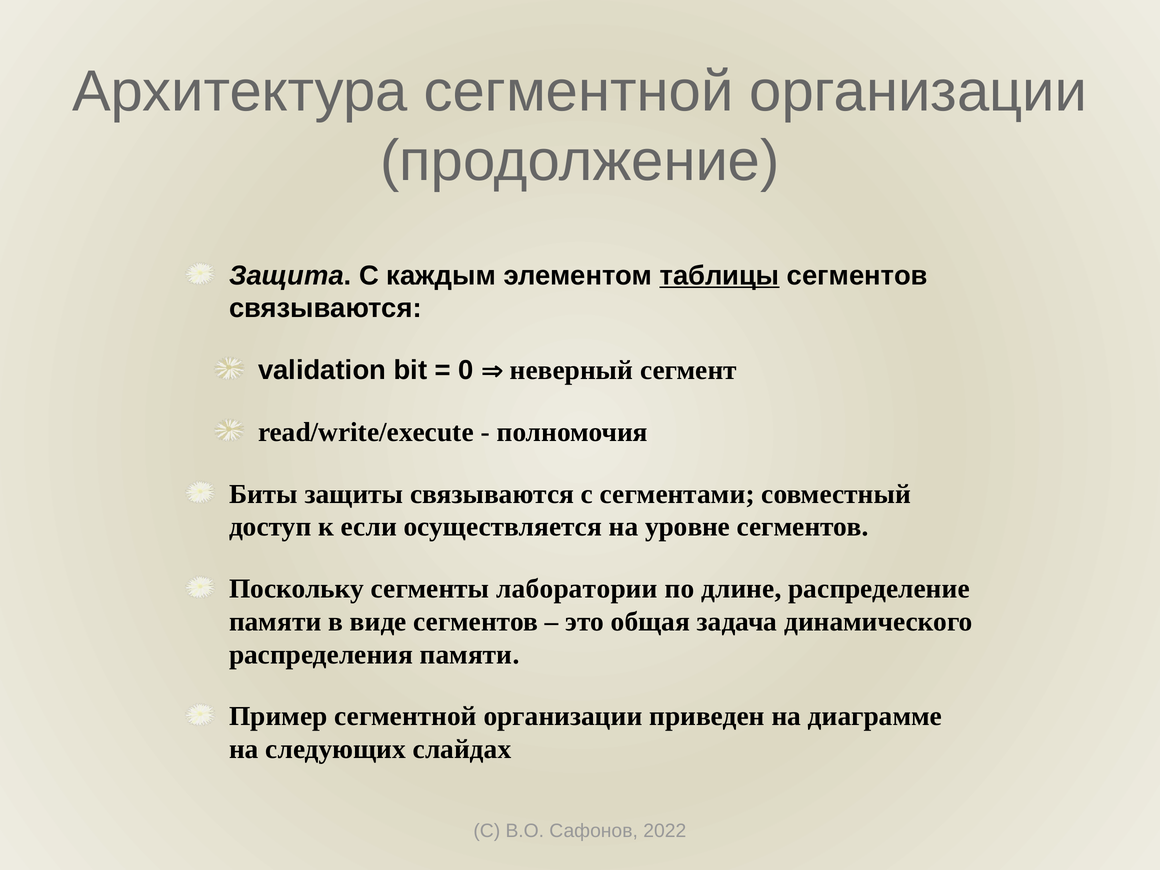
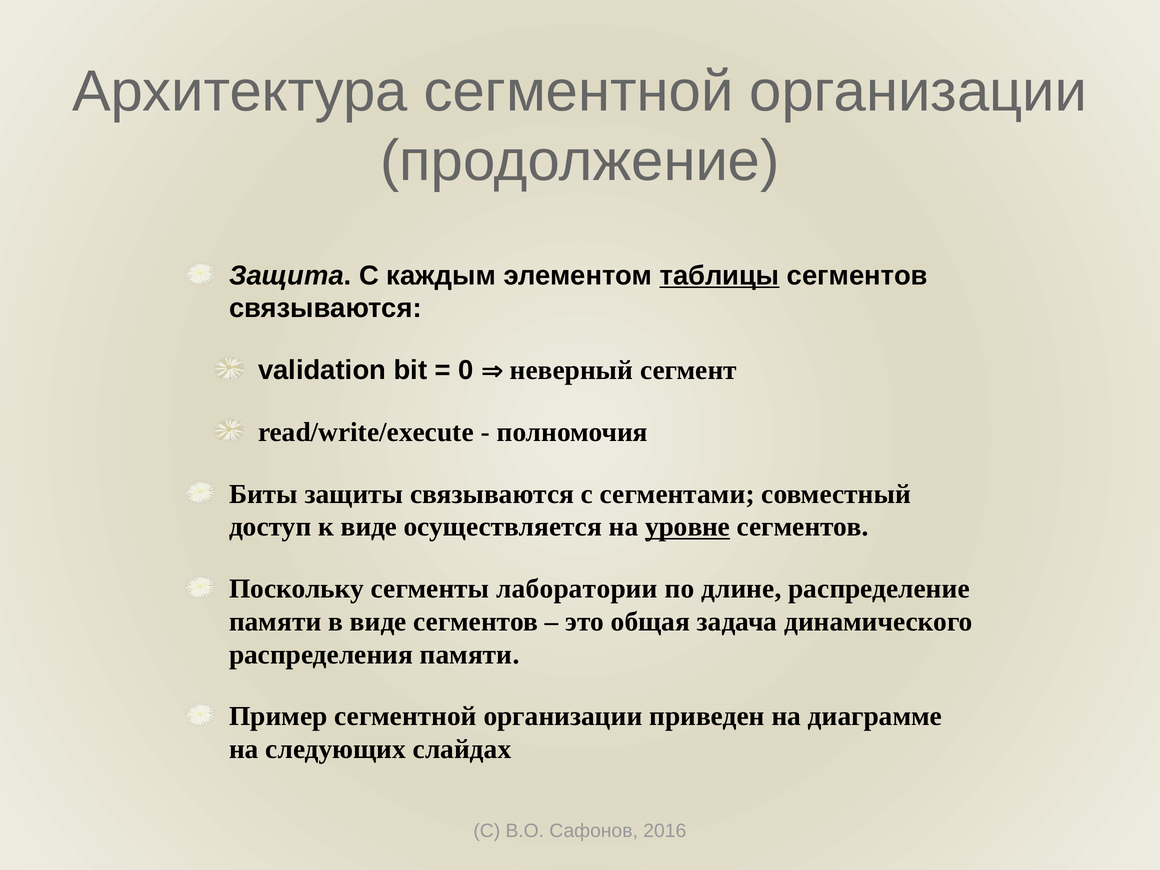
к если: если -> виде (369, 527)
уровне underline: none -> present (688, 527)
2022: 2022 -> 2016 (665, 831)
